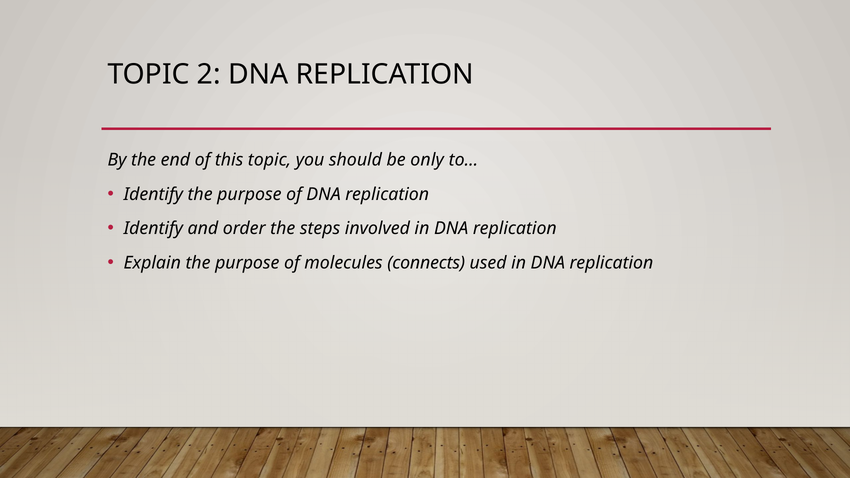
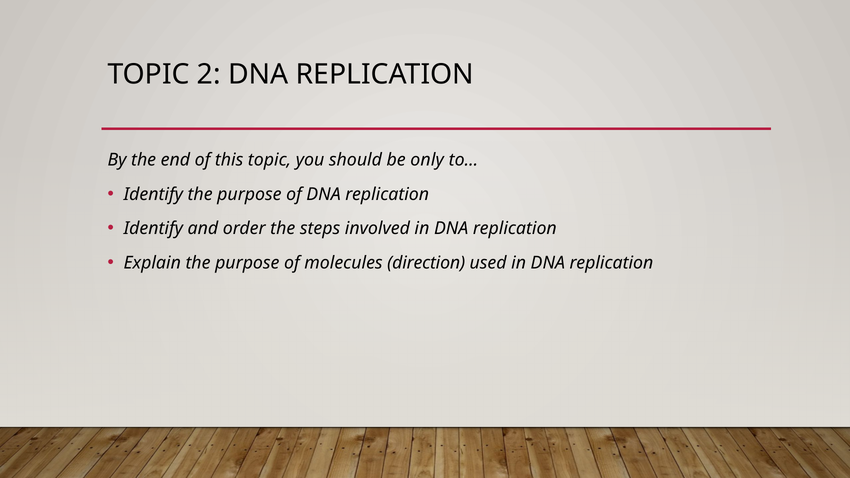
connects: connects -> direction (426, 263)
